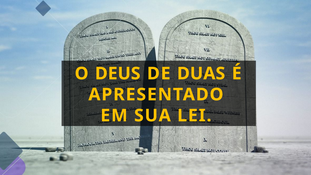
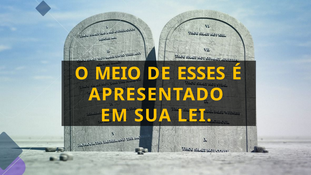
DEUS: DEUS -> MEIO (118, 74)
DUAS: DUAS -> ESSES (201, 74)
